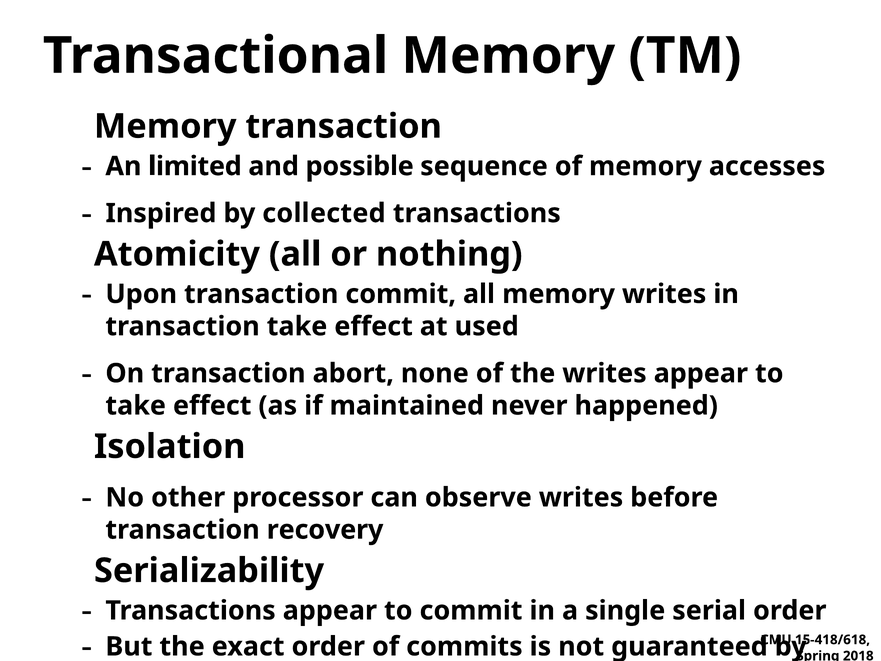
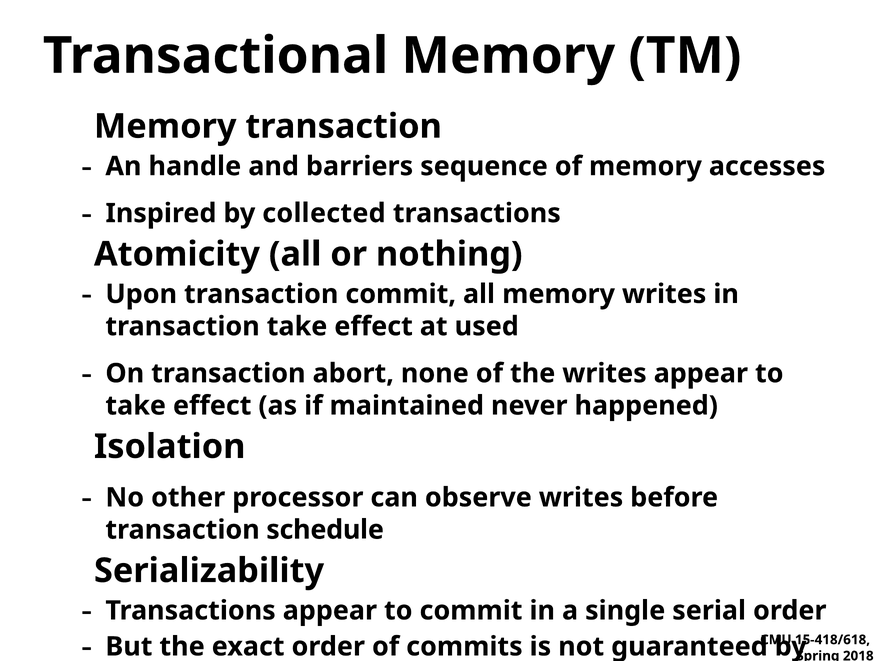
limited: limited -> handle (195, 166)
possible: possible -> barriers (360, 166)
recovery: recovery -> schedule (325, 530)
